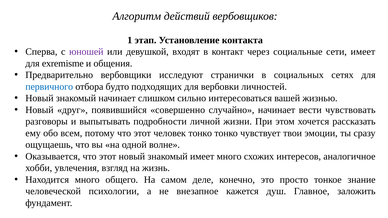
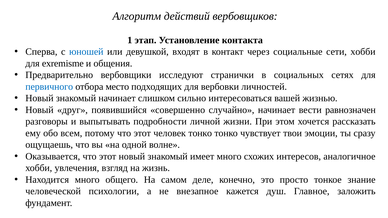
юношей colour: purple -> blue (86, 52)
сети имеет: имеет -> хобби (363, 52)
будто: будто -> место (117, 87)
чувствовать: чувствовать -> равнозначен (350, 110)
